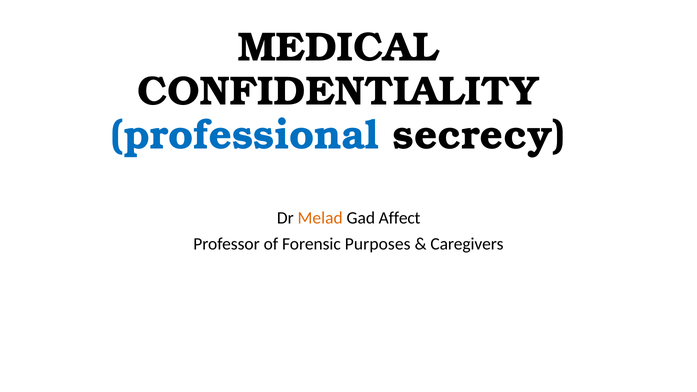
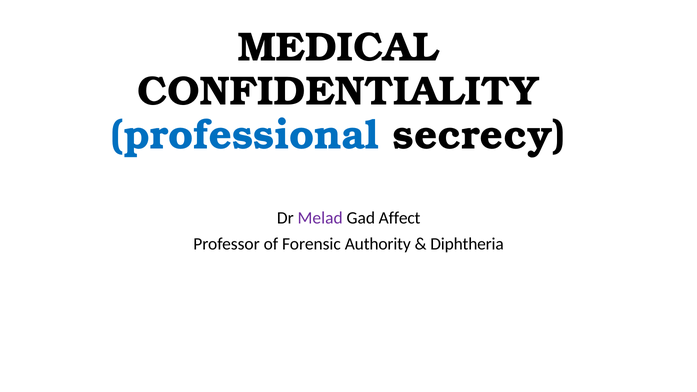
Melad colour: orange -> purple (320, 218)
Purposes: Purposes -> Authority (378, 244)
Caregivers: Caregivers -> Diphtheria (467, 244)
